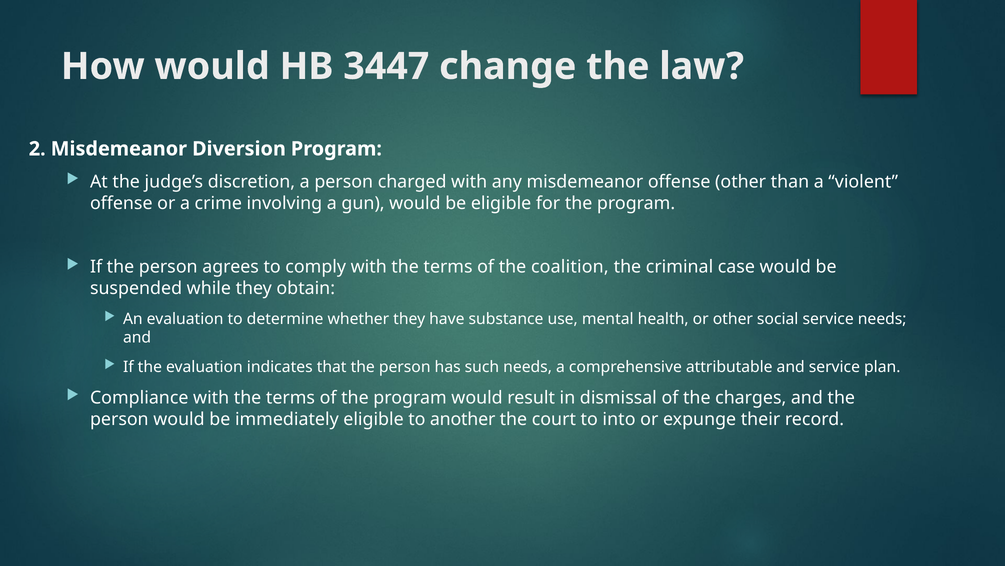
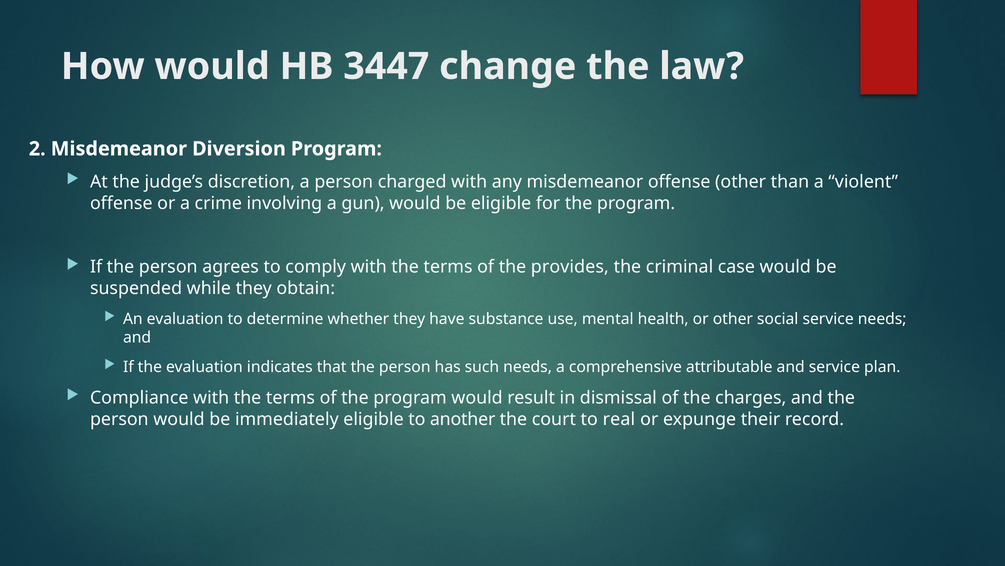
coalition: coalition -> provides (570, 267)
into: into -> real (619, 419)
